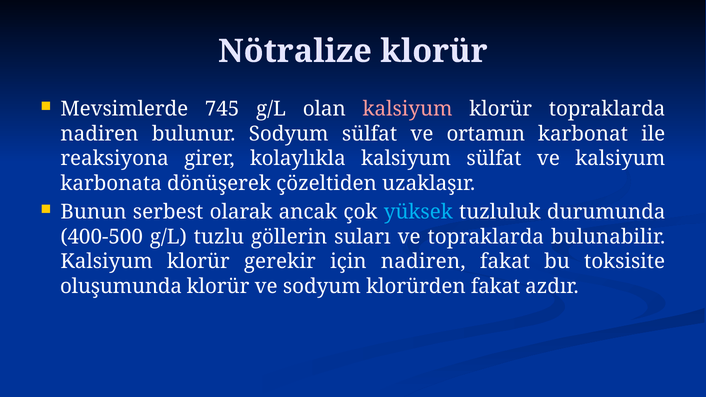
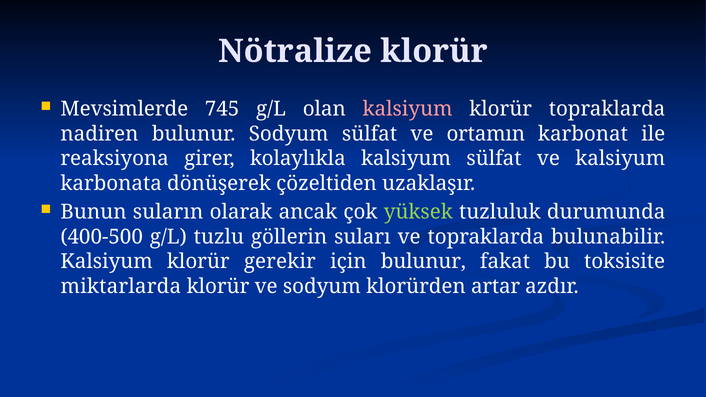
serbest: serbest -> suların (168, 212)
yüksek colour: light blue -> light green (418, 212)
için nadiren: nadiren -> bulunur (423, 262)
oluşumunda: oluşumunda -> miktarlarda (121, 286)
klorürden fakat: fakat -> artar (496, 286)
